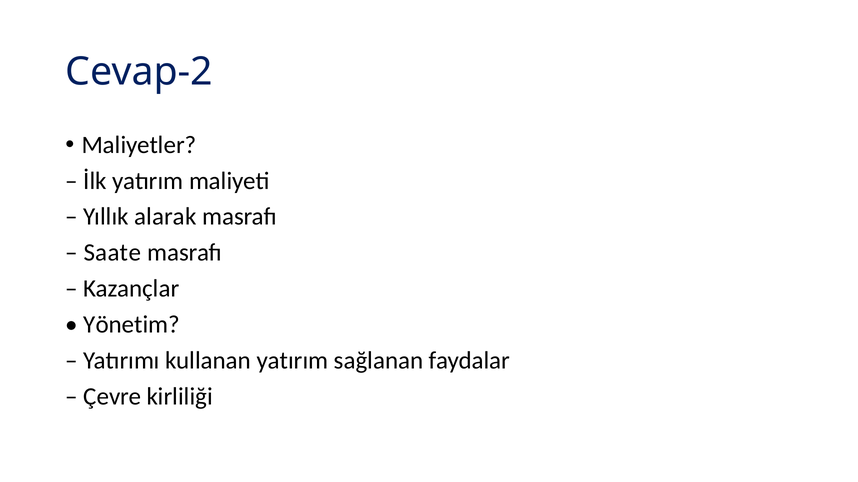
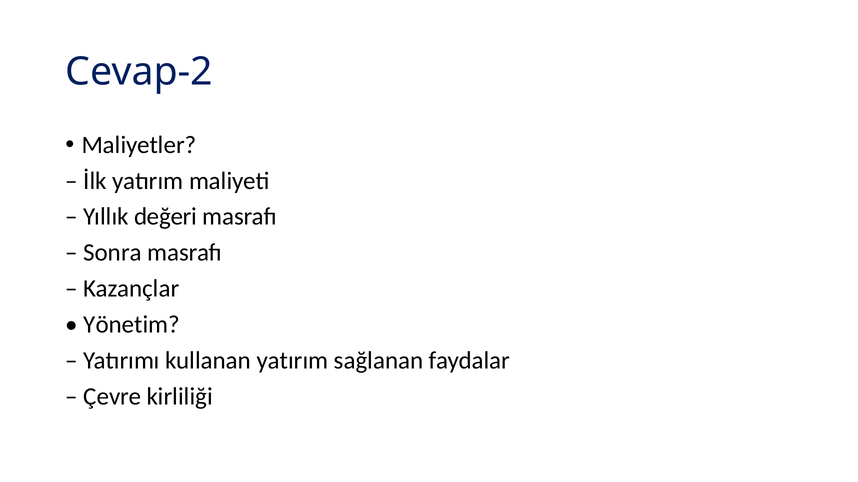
alarak: alarak -> değeri (166, 217)
Saate: Saate -> Sonra (113, 253)
